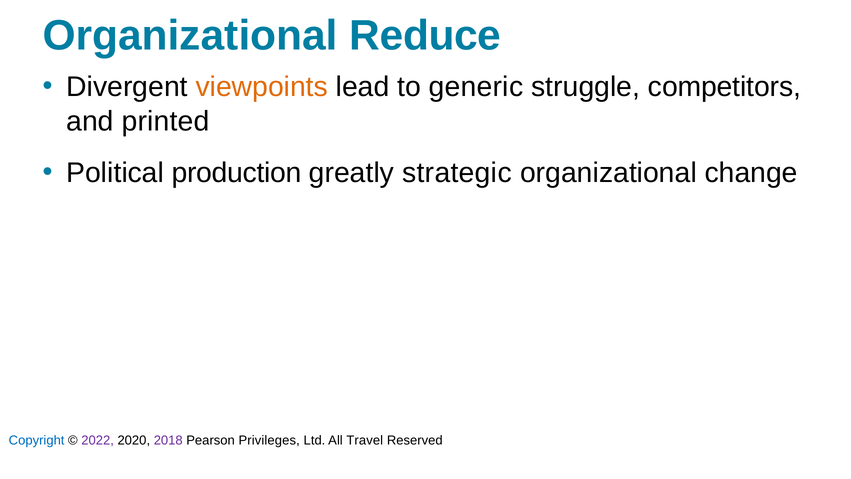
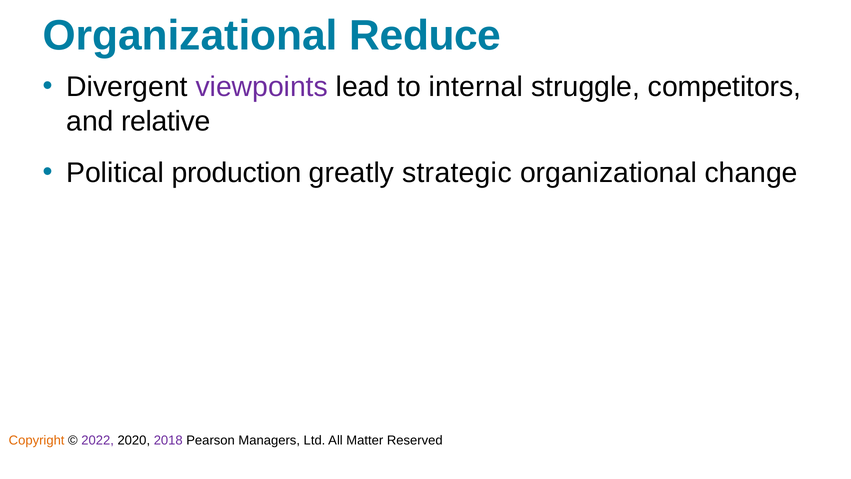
viewpoints colour: orange -> purple (262, 87)
generic: generic -> internal (476, 87)
printed: printed -> relative (166, 121)
Copyright colour: blue -> orange (37, 440)
Privileges: Privileges -> Managers (269, 440)
Travel: Travel -> Matter (365, 440)
